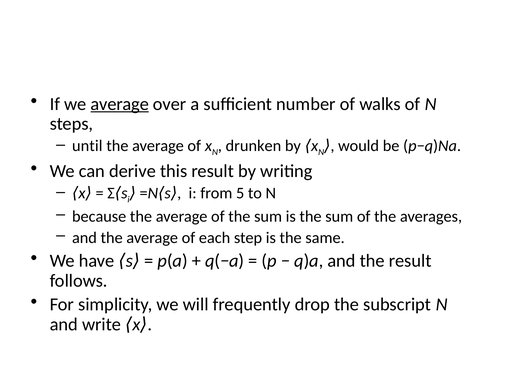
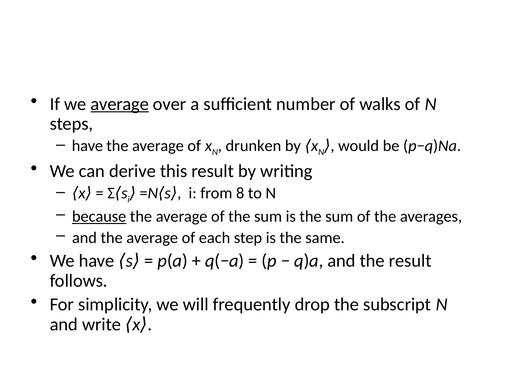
until: until -> have (87, 146)
5: 5 -> 8 (240, 193)
because underline: none -> present (99, 217)
